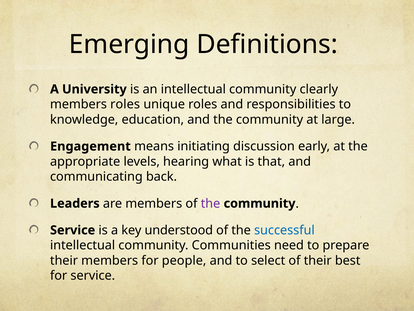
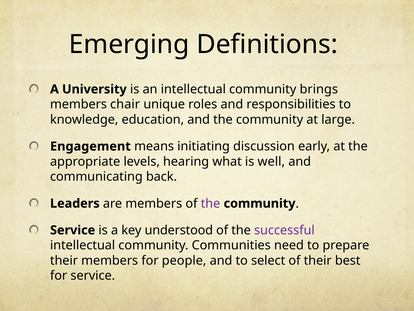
clearly: clearly -> brings (319, 89)
members roles: roles -> chair (125, 104)
that: that -> well (271, 161)
successful colour: blue -> purple (284, 230)
